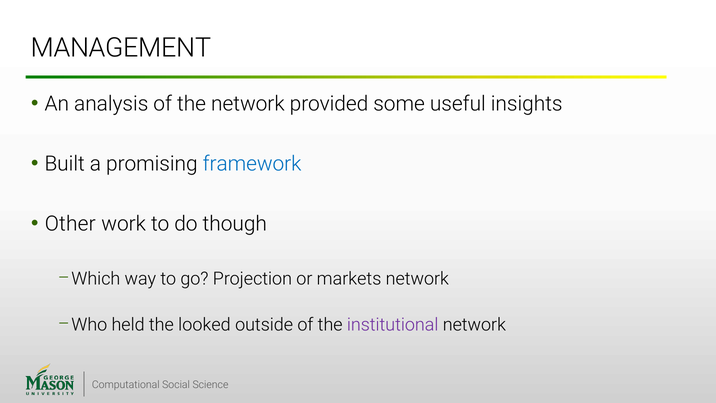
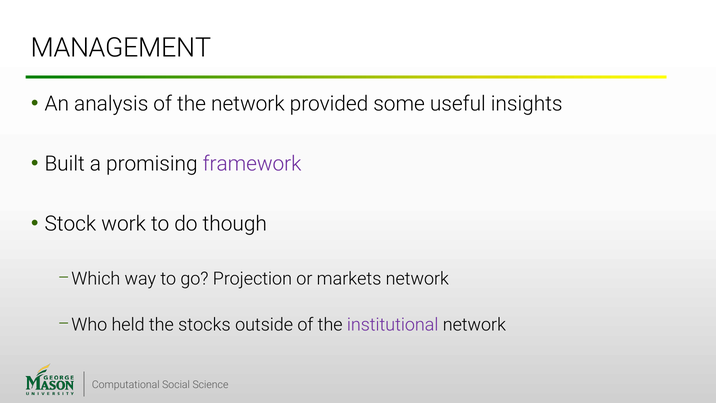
framework colour: blue -> purple (252, 164)
Other: Other -> Stock (70, 224)
looked: looked -> stocks (204, 325)
